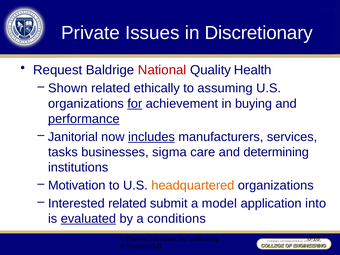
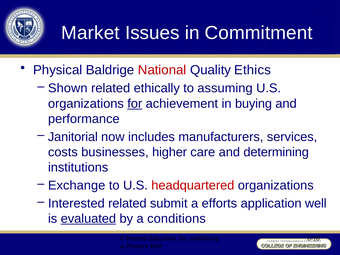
Private: Private -> Market (90, 33)
Discretionary: Discretionary -> Commitment (259, 33)
Request: Request -> Physical (58, 70)
Health: Health -> Ethics (253, 70)
performance underline: present -> none (84, 119)
includes underline: present -> none (151, 137)
tasks: tasks -> costs (63, 152)
sigma: sigma -> higher (170, 152)
Motivation: Motivation -> Exchange (77, 185)
headquartered colour: orange -> red (193, 185)
model: model -> efforts (219, 203)
into: into -> well (316, 203)
